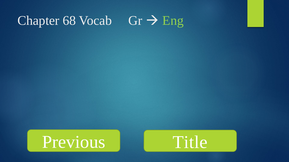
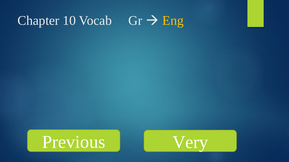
68: 68 -> 10 (69, 21)
Eng colour: light green -> yellow (173, 21)
Title: Title -> Very (190, 143)
